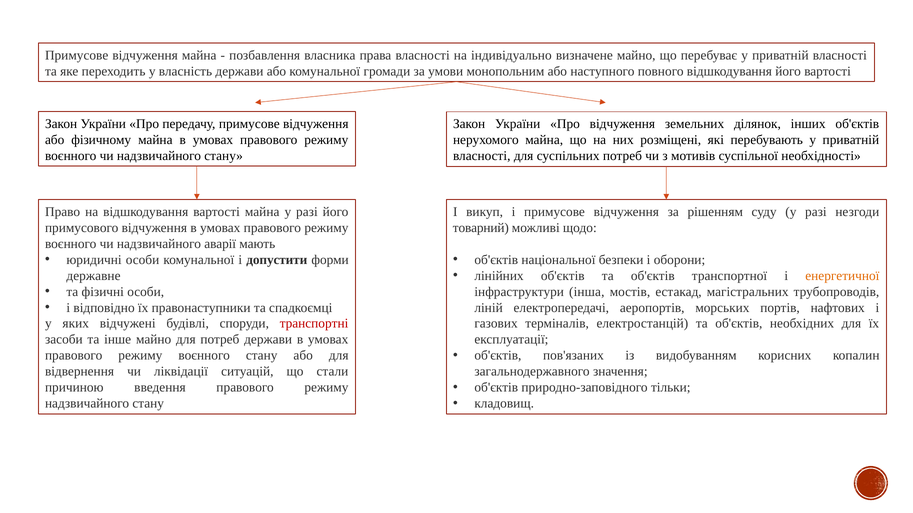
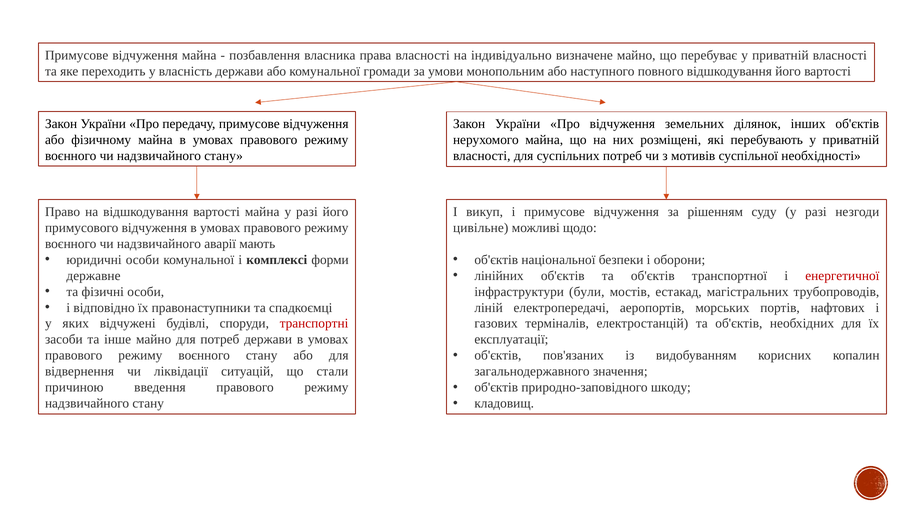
товарний: товарний -> цивільне (481, 228)
допустити: допустити -> комплексі (277, 260)
енергетичної colour: orange -> red (842, 276)
інша: інша -> були (587, 292)
тільки: тільки -> шкоду (671, 388)
